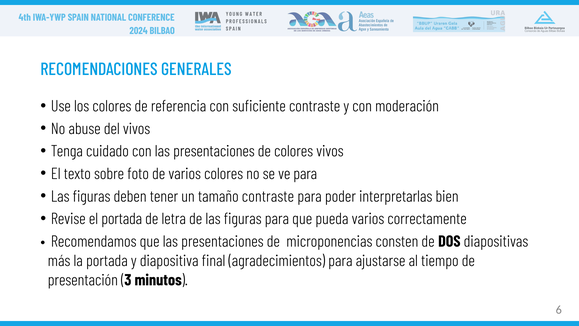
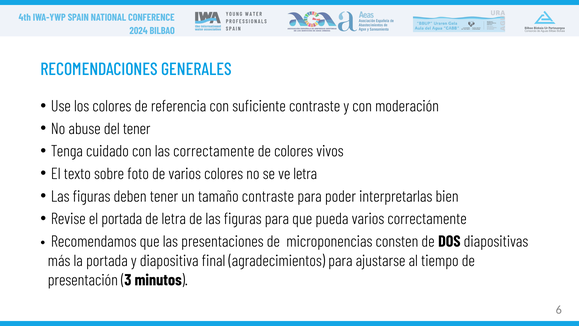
del vivos: vivos -> tener (137, 129)
con las presentaciones: presentaciones -> correctamente (214, 151)
ve para: para -> letra (305, 174)
